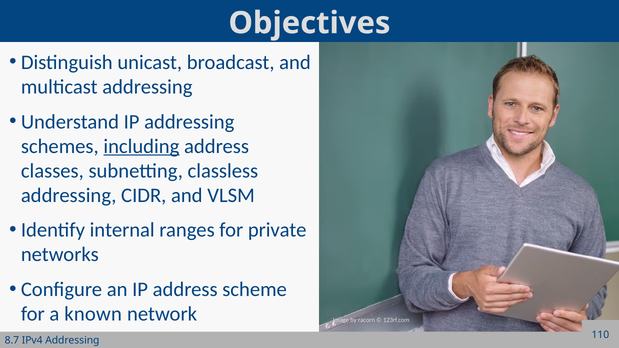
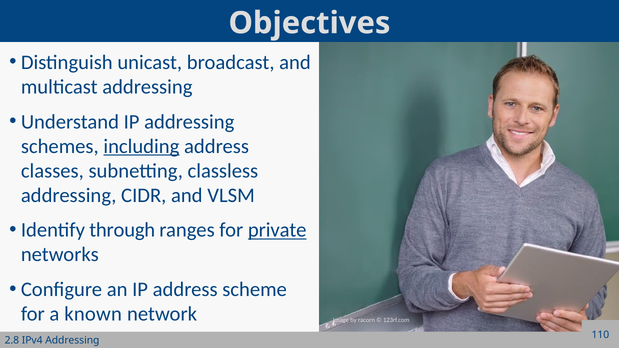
internal: internal -> through (122, 230)
private underline: none -> present (277, 230)
8.7: 8.7 -> 2.8 (12, 341)
